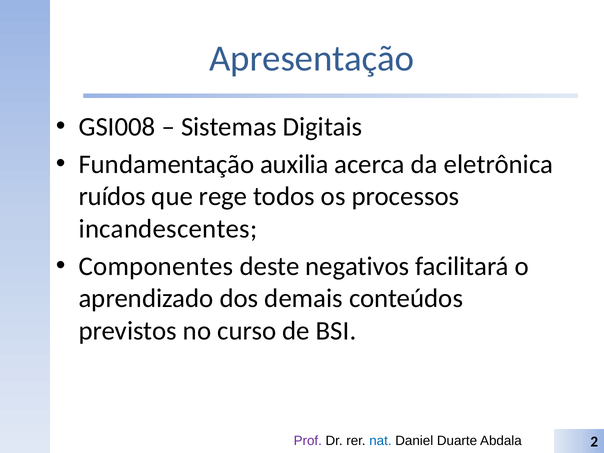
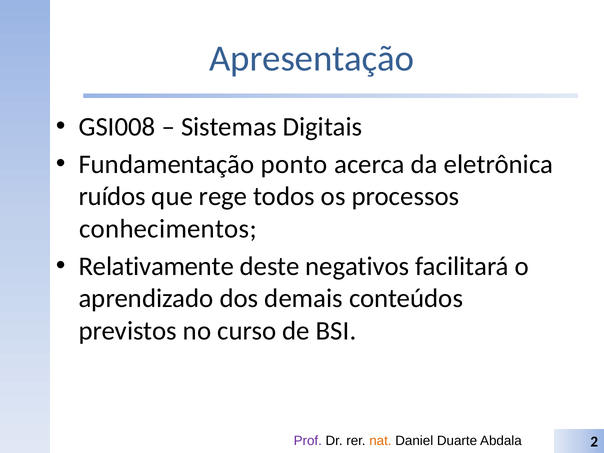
auxilia: auxilia -> ponto (294, 164)
incandescentes: incandescentes -> conhecimentos (168, 229)
Componentes: Componentes -> Relativamente (156, 266)
nat colour: blue -> orange (380, 441)
